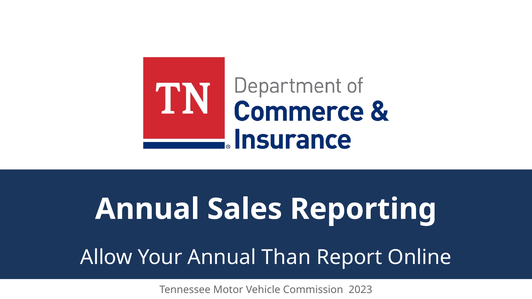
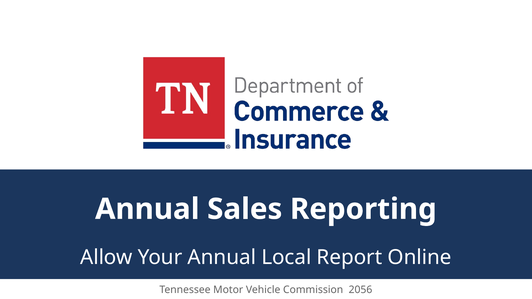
Than: Than -> Local (286, 257)
2023: 2023 -> 2056 (360, 290)
